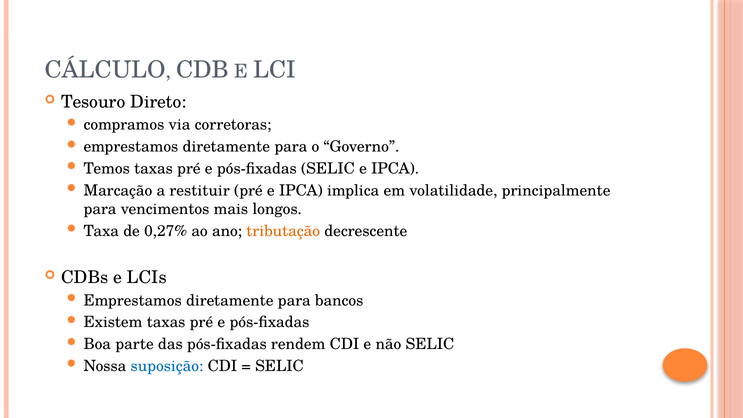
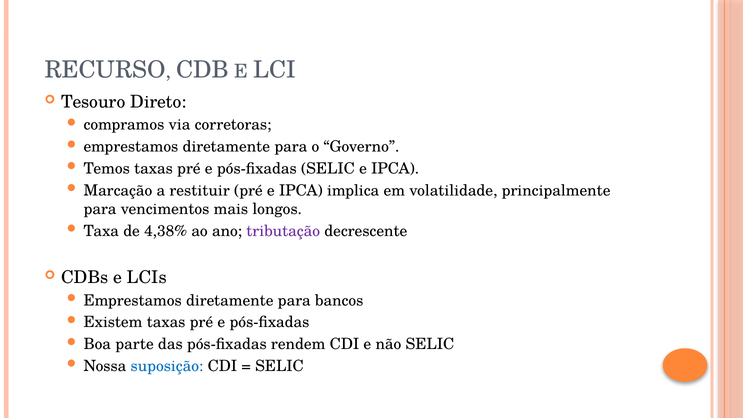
CÁLCULO: CÁLCULO -> RECURSO (105, 70)
0,27%: 0,27% -> 4,38% (166, 231)
tributação colour: orange -> purple (283, 231)
